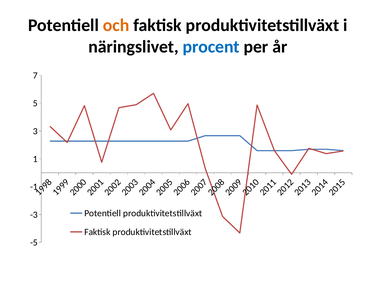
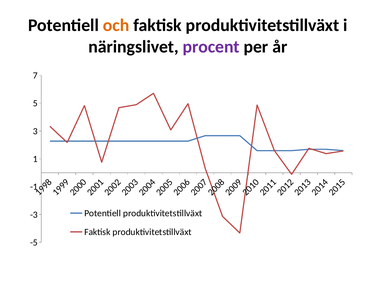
procent colour: blue -> purple (211, 47)
